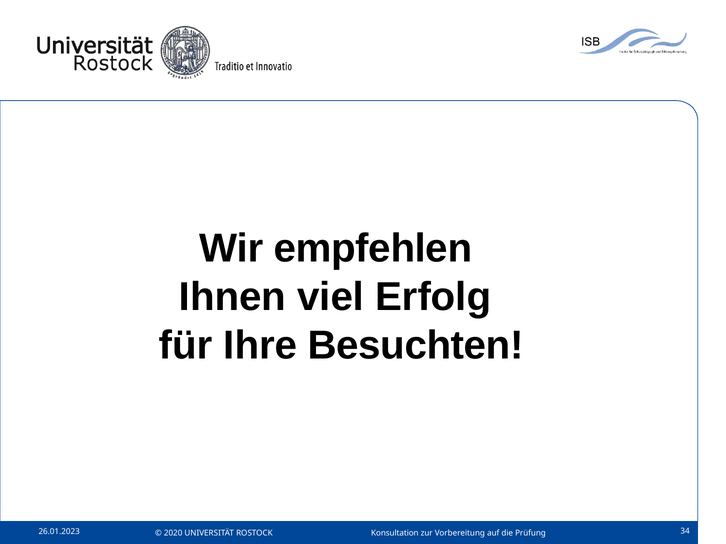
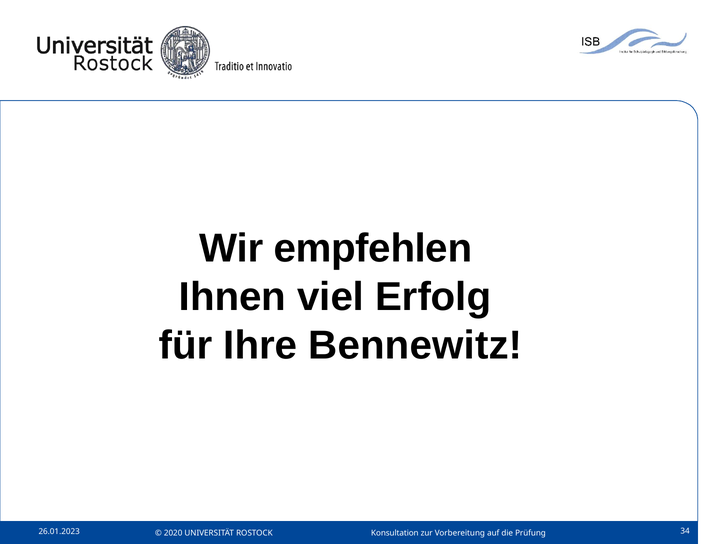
Besuchten: Besuchten -> Bennewitz (415, 346)
